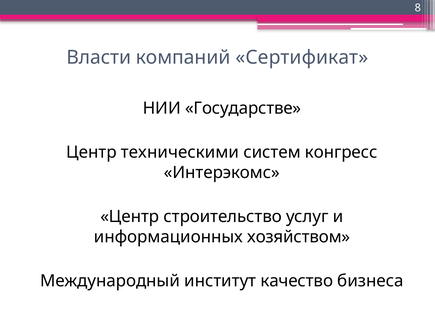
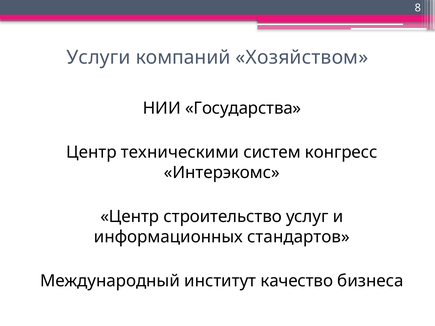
Власти: Власти -> Услуги (99, 58)
Сертификат: Сертификат -> Хозяйством (302, 58)
Государстве: Государстве -> Государства (243, 108)
хозяйством: хозяйством -> стандартов (299, 237)
